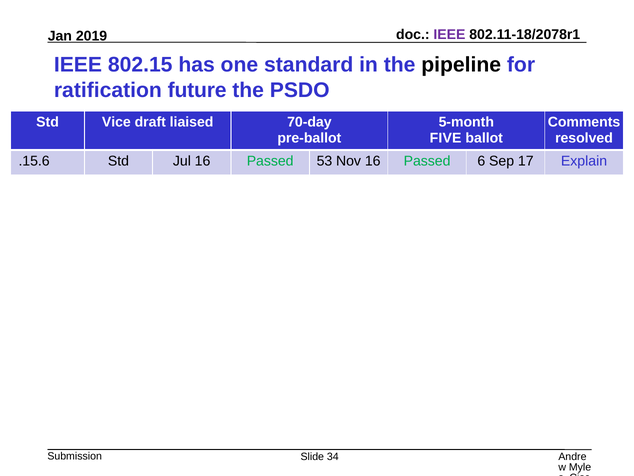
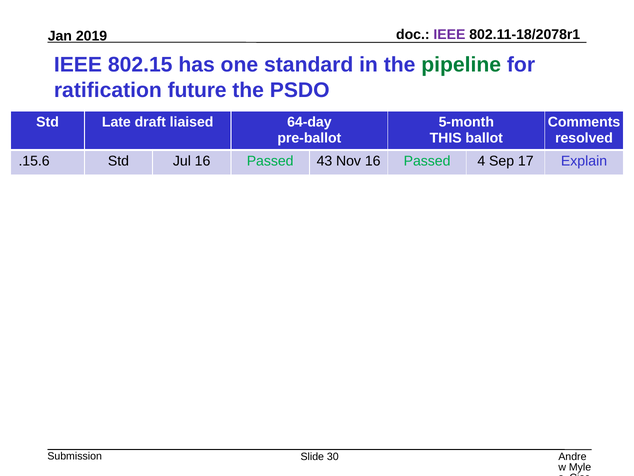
pipeline colour: black -> green (461, 65)
Vice: Vice -> Late (116, 122)
70-day: 70-day -> 64-day (309, 122)
FIVE: FIVE -> THIS (446, 138)
53: 53 -> 43 (324, 161)
6: 6 -> 4 (481, 161)
34: 34 -> 30 (333, 456)
